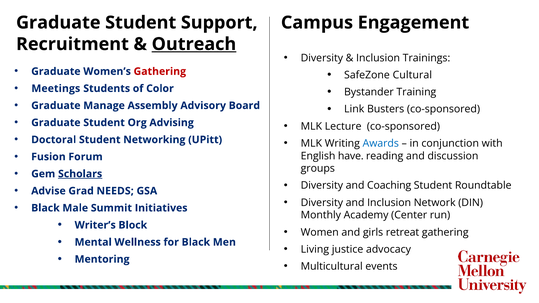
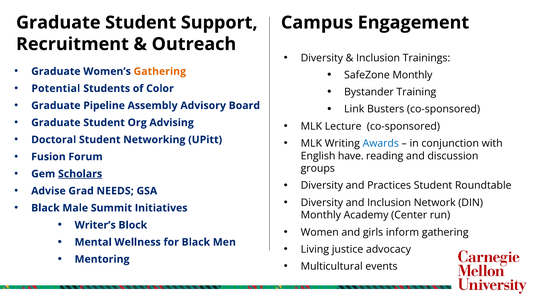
Outreach underline: present -> none (194, 44)
Gathering colour: red -> orange (160, 71)
SafeZone Cultural: Cultural -> Monthly (412, 75)
Meetings: Meetings -> Potential (56, 89)
Manage: Manage -> Pipeline (104, 106)
Coaching: Coaching -> Practices (389, 186)
retreat: retreat -> inform (402, 232)
